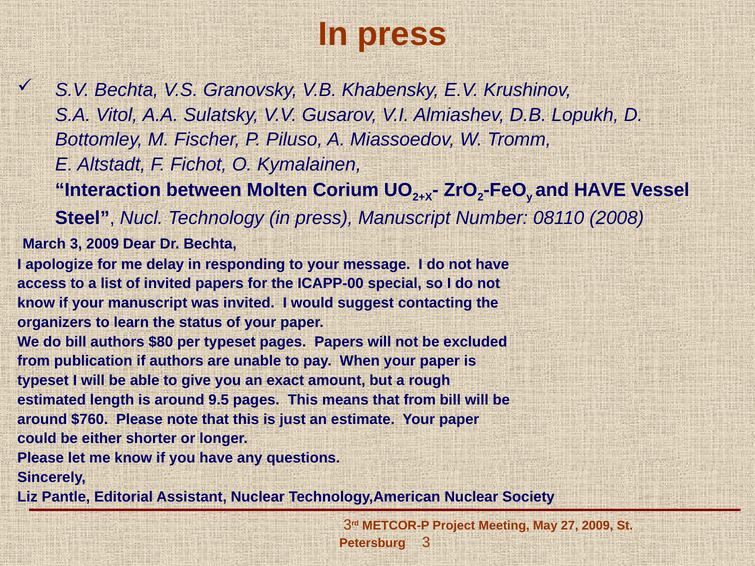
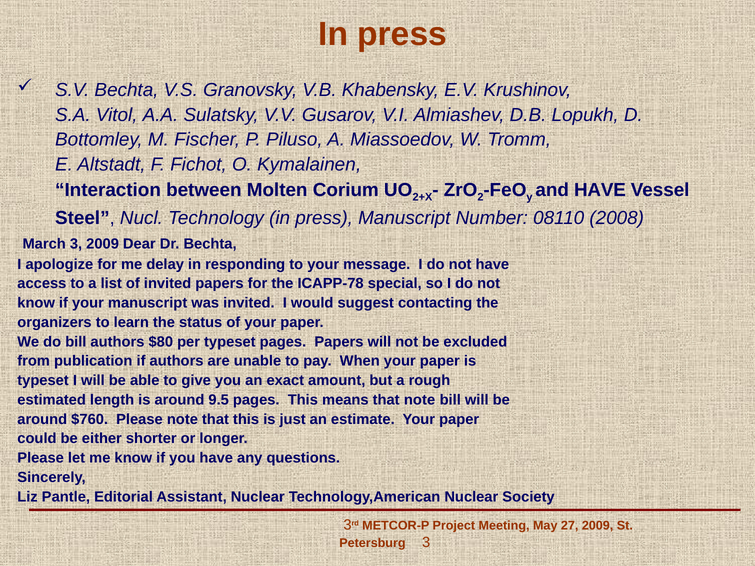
ICAPP-00: ICAPP-00 -> ICAPP-78 (331, 284)
that from: from -> note (420, 400)
